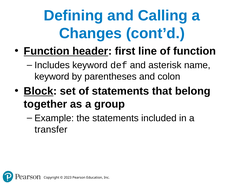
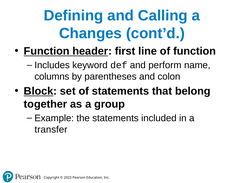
asterisk: asterisk -> perform (165, 65)
keyword: keyword -> columns (52, 77)
